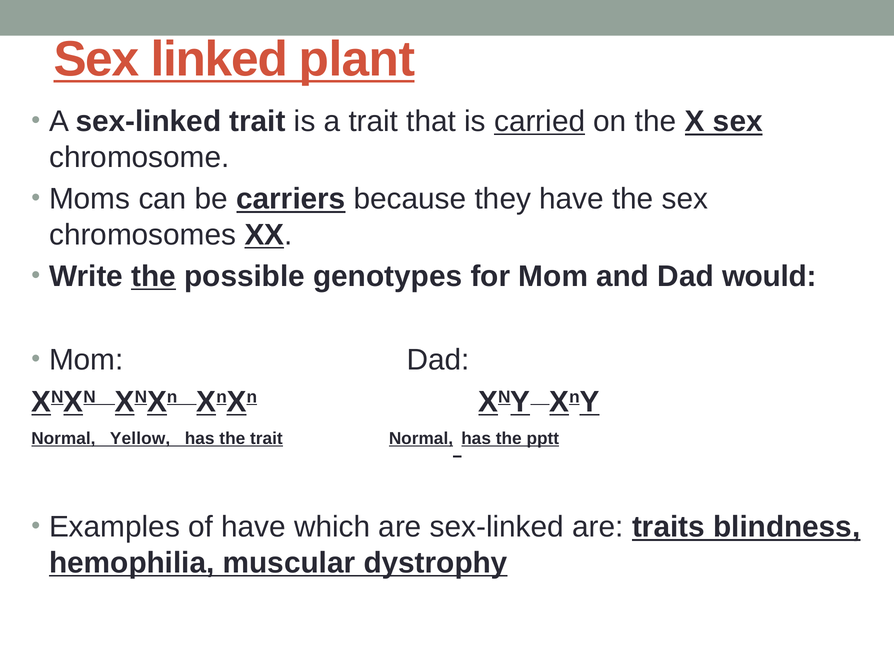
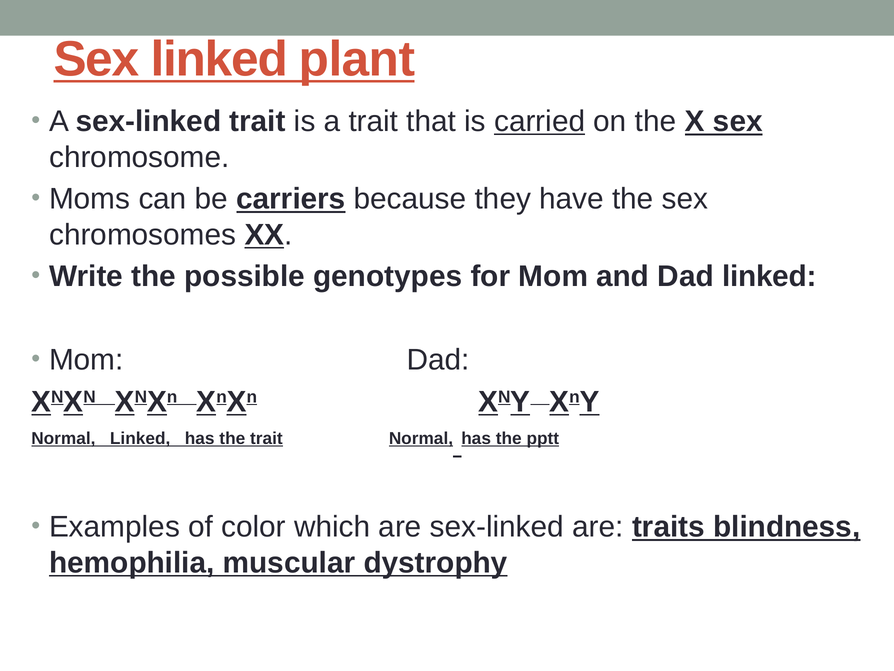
the underline: present -> none (154, 276)
Dad would: would -> linked (769, 276)
Normal Yellow: Yellow -> Linked (140, 438)
of have: have -> color (254, 526)
